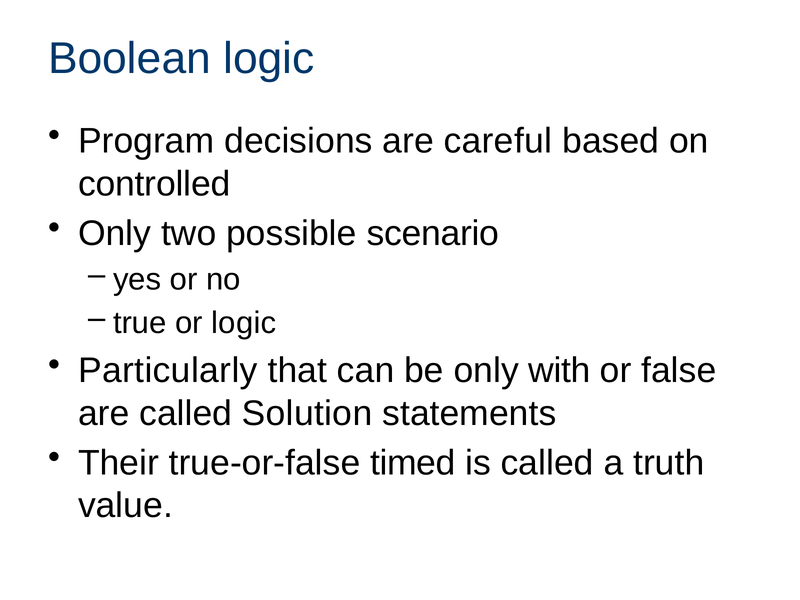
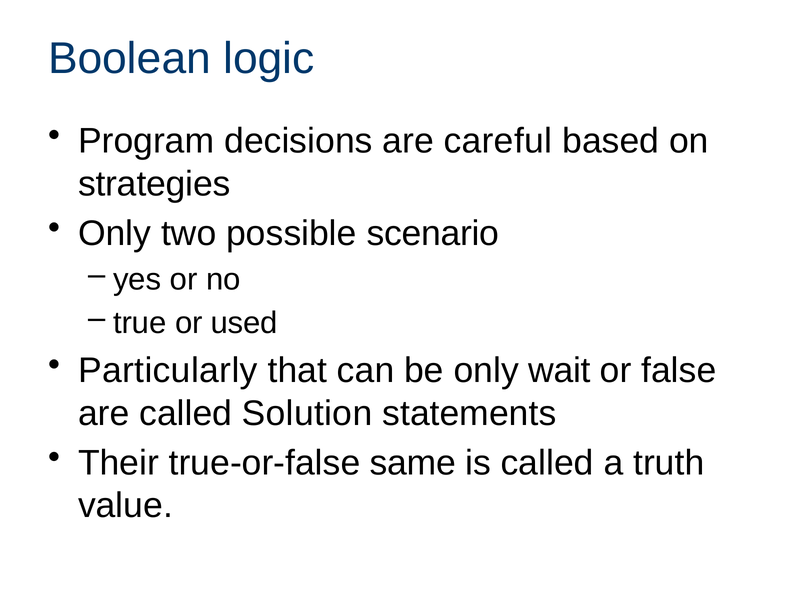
controlled: controlled -> strategies (154, 184)
or logic: logic -> used (244, 323)
with: with -> wait (560, 371)
timed: timed -> same (413, 463)
